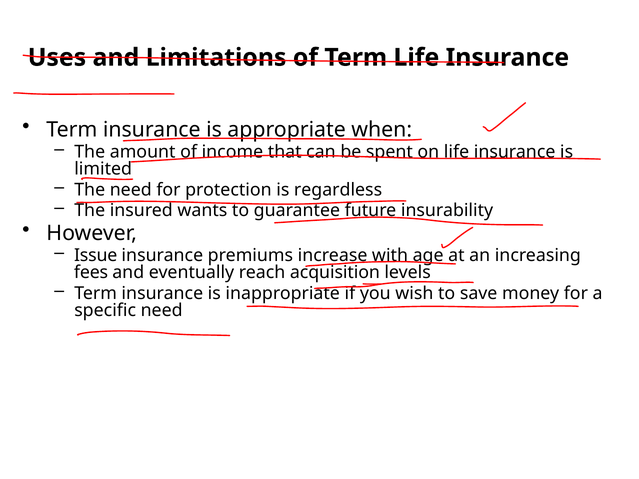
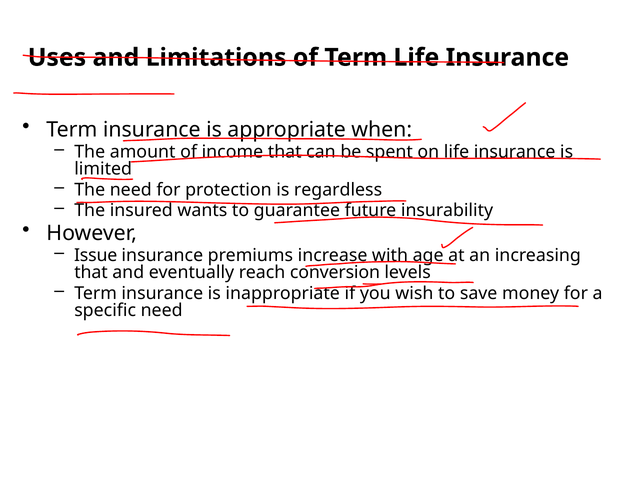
fees: fees -> that (91, 273)
acquisition: acquisition -> conversion (335, 273)
